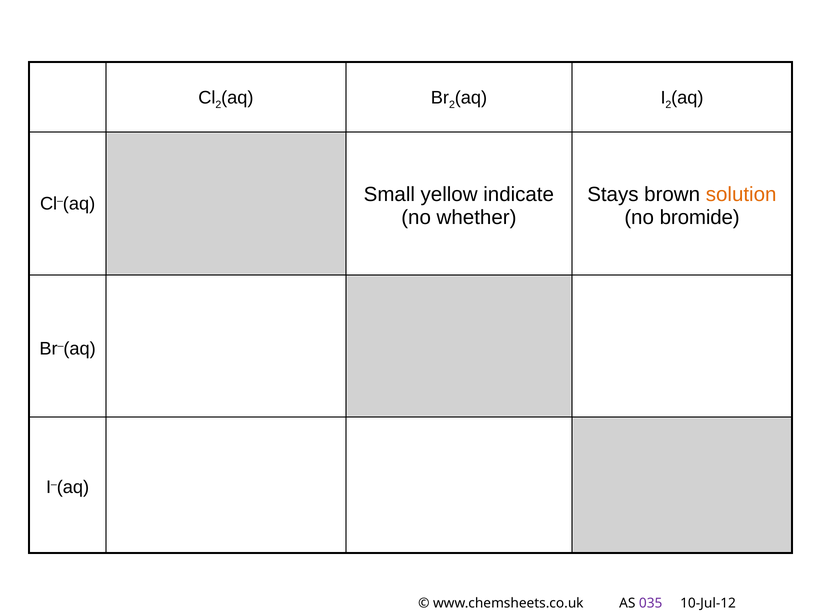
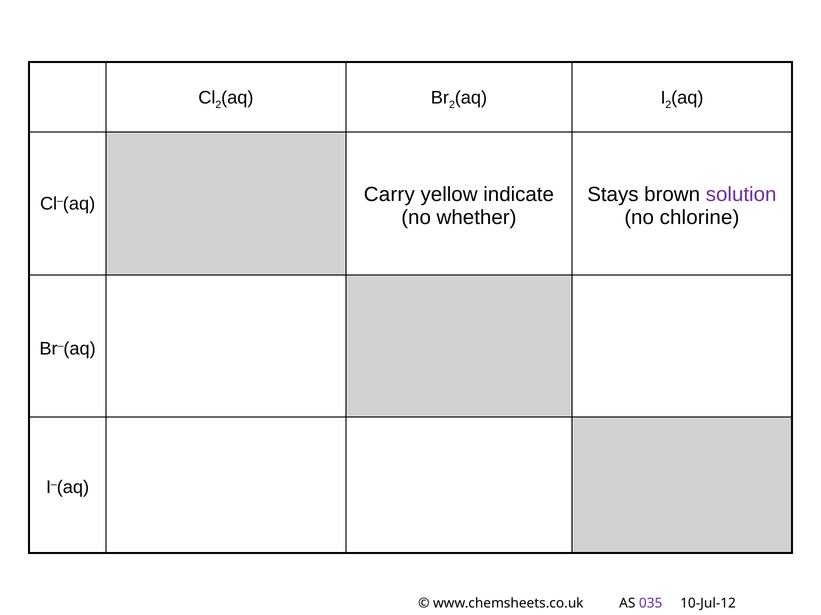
solution colour: orange -> purple (741, 195)
Small: Small -> Carry (389, 195)
bromide: bromide -> chlorine (700, 218)
